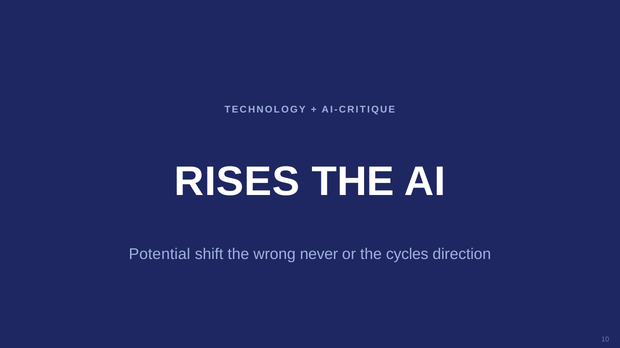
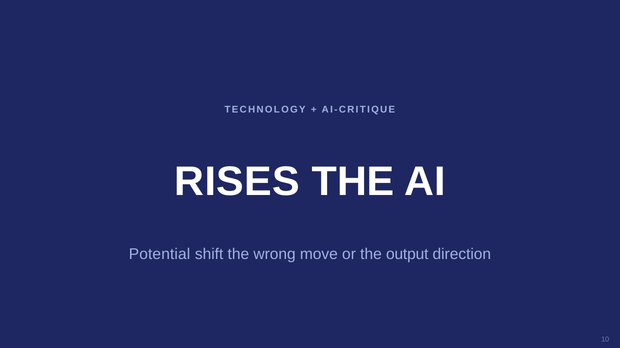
never: never -> move (319, 255)
cycles: cycles -> output (407, 255)
